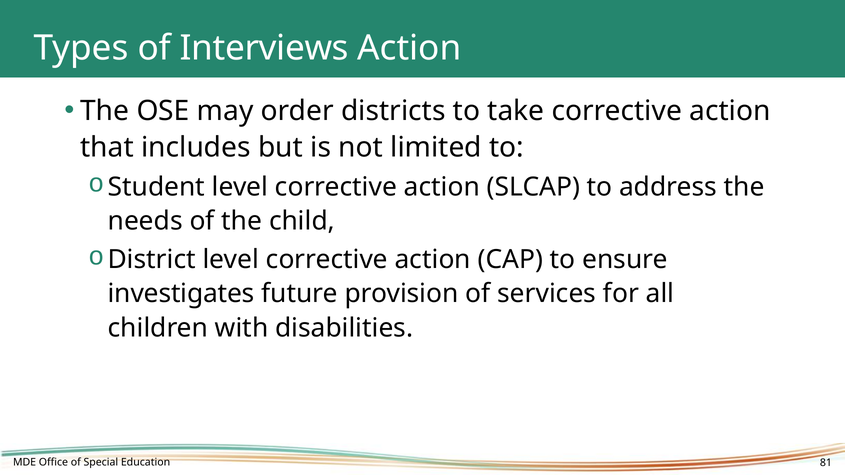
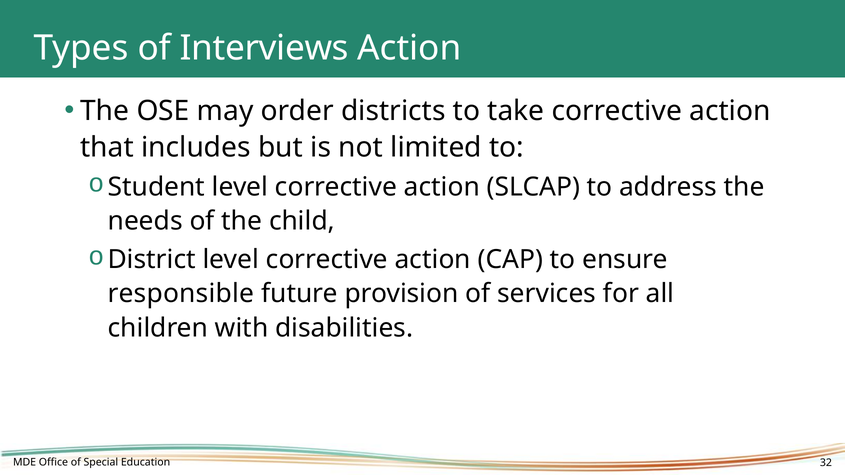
investigates: investigates -> responsible (181, 294)
81: 81 -> 32 (826, 463)
